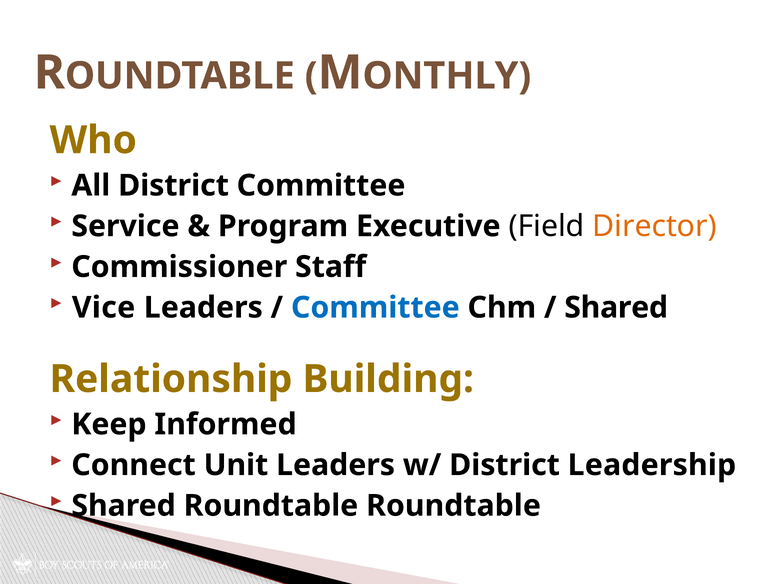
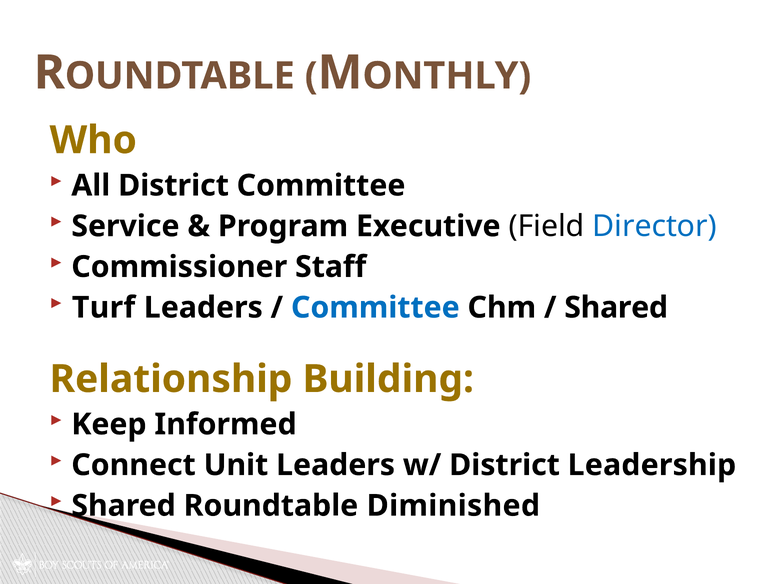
Director colour: orange -> blue (655, 226)
Vice: Vice -> Turf (104, 308)
Roundtable Roundtable: Roundtable -> Diminished (453, 506)
